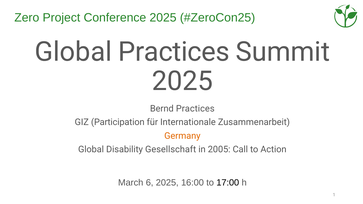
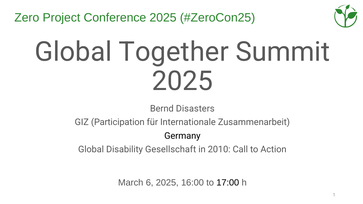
Global Practices: Practices -> Together (174, 52)
Bernd Practices: Practices -> Disasters (195, 109)
Germany colour: orange -> black (182, 136)
2005: 2005 -> 2010 (219, 150)
